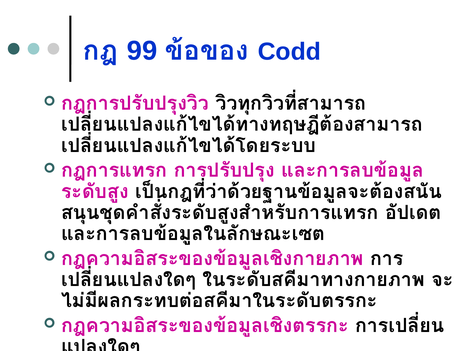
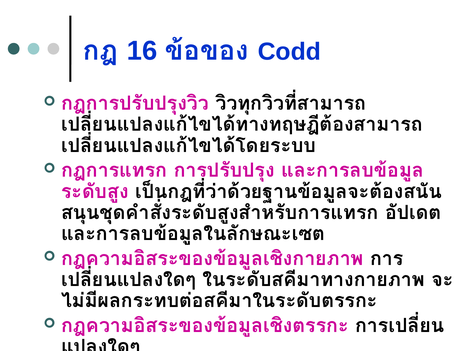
99: 99 -> 16 (142, 51)
